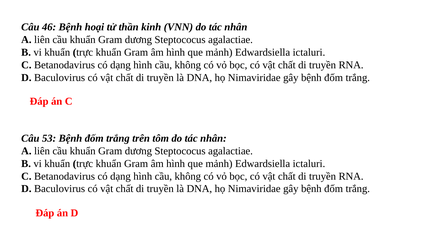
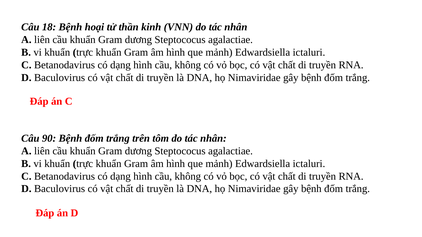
46: 46 -> 18 (49, 27)
53: 53 -> 90 (49, 138)
